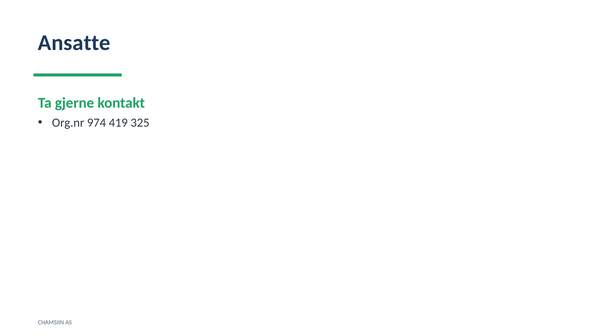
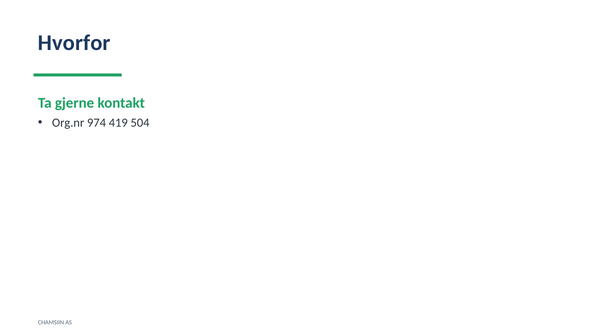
Ansatte: Ansatte -> Hvorfor (74, 43)
325: 325 -> 504 (140, 123)
